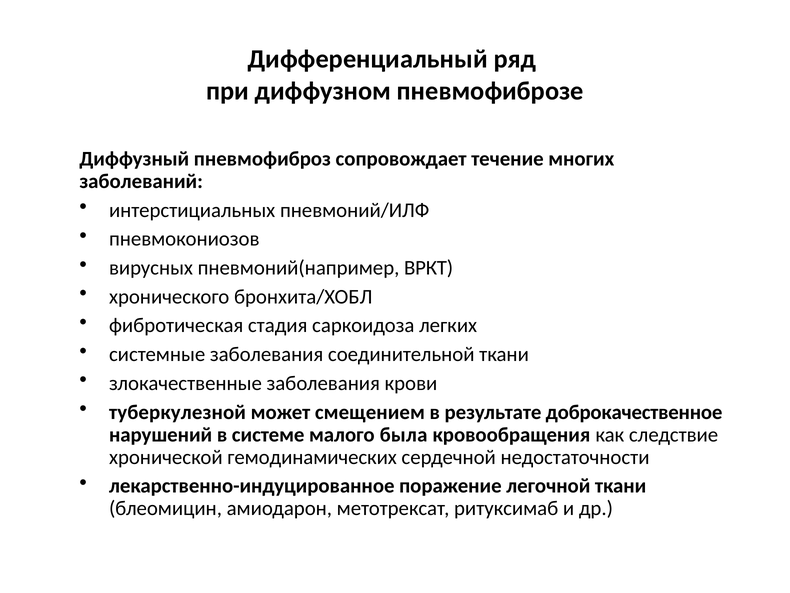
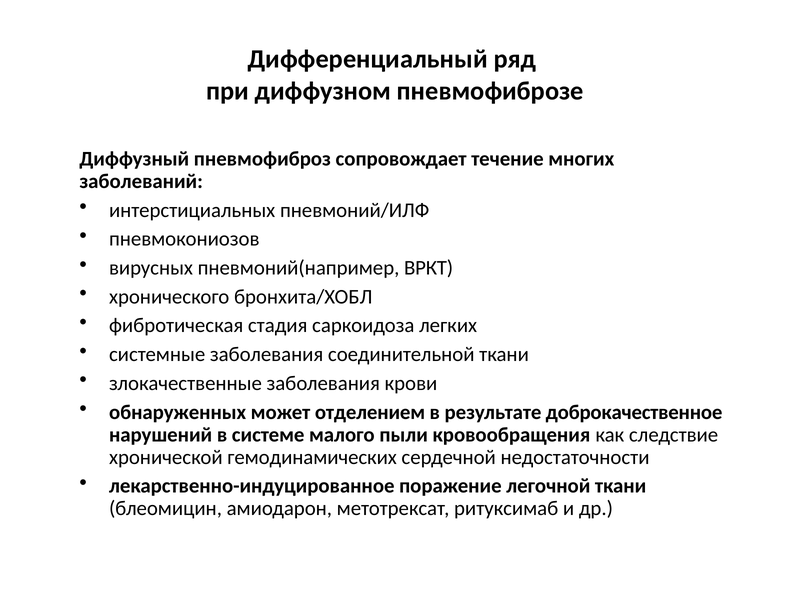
туберкулезной: туберкулезной -> обнаруженных (178, 412)
смещением: смещением -> отделением (370, 412)
была: была -> пыли (404, 434)
